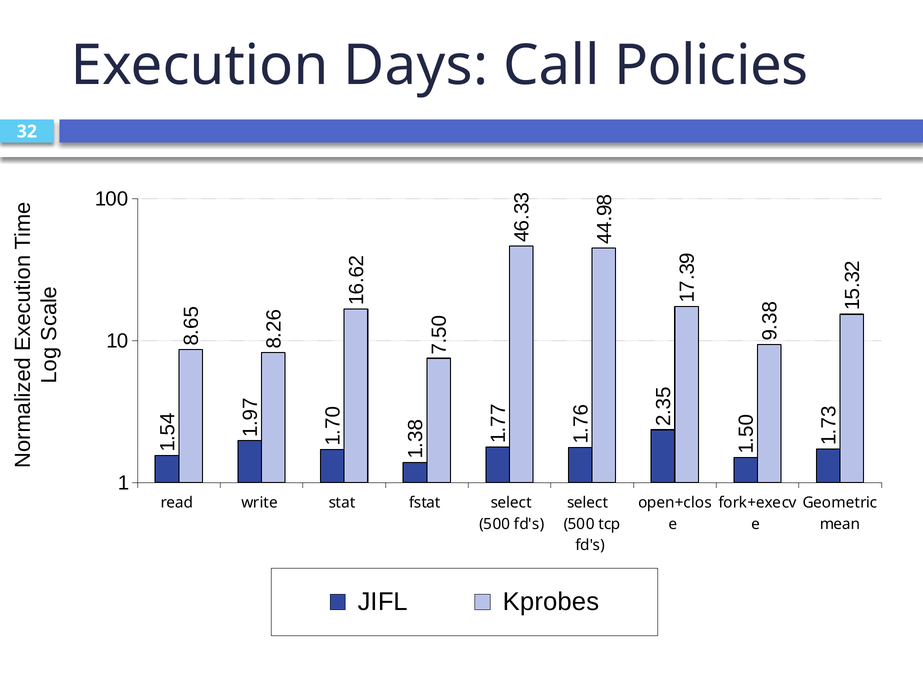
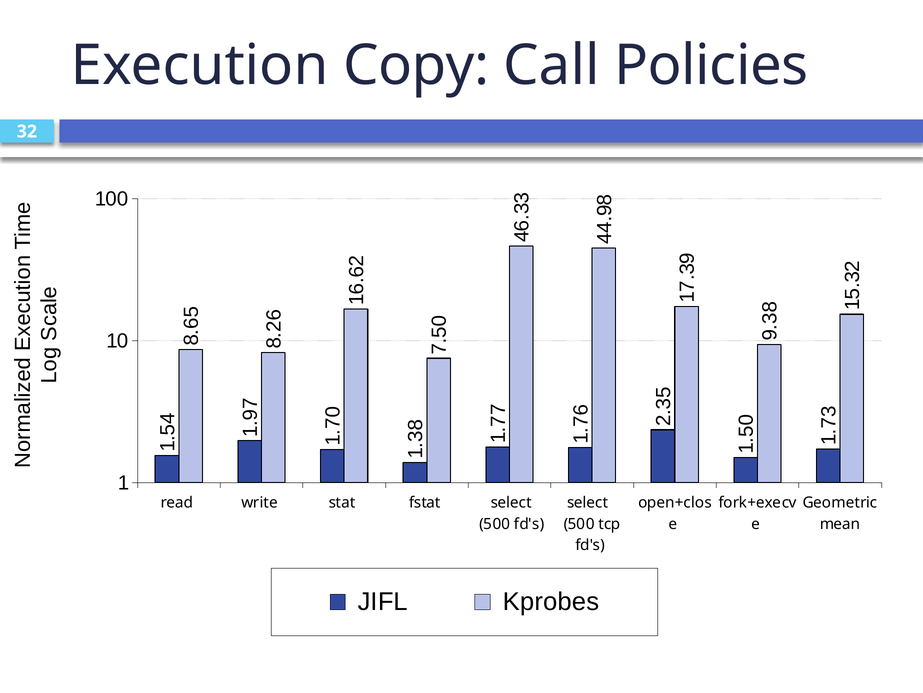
Days: Days -> Copy (416, 66)
